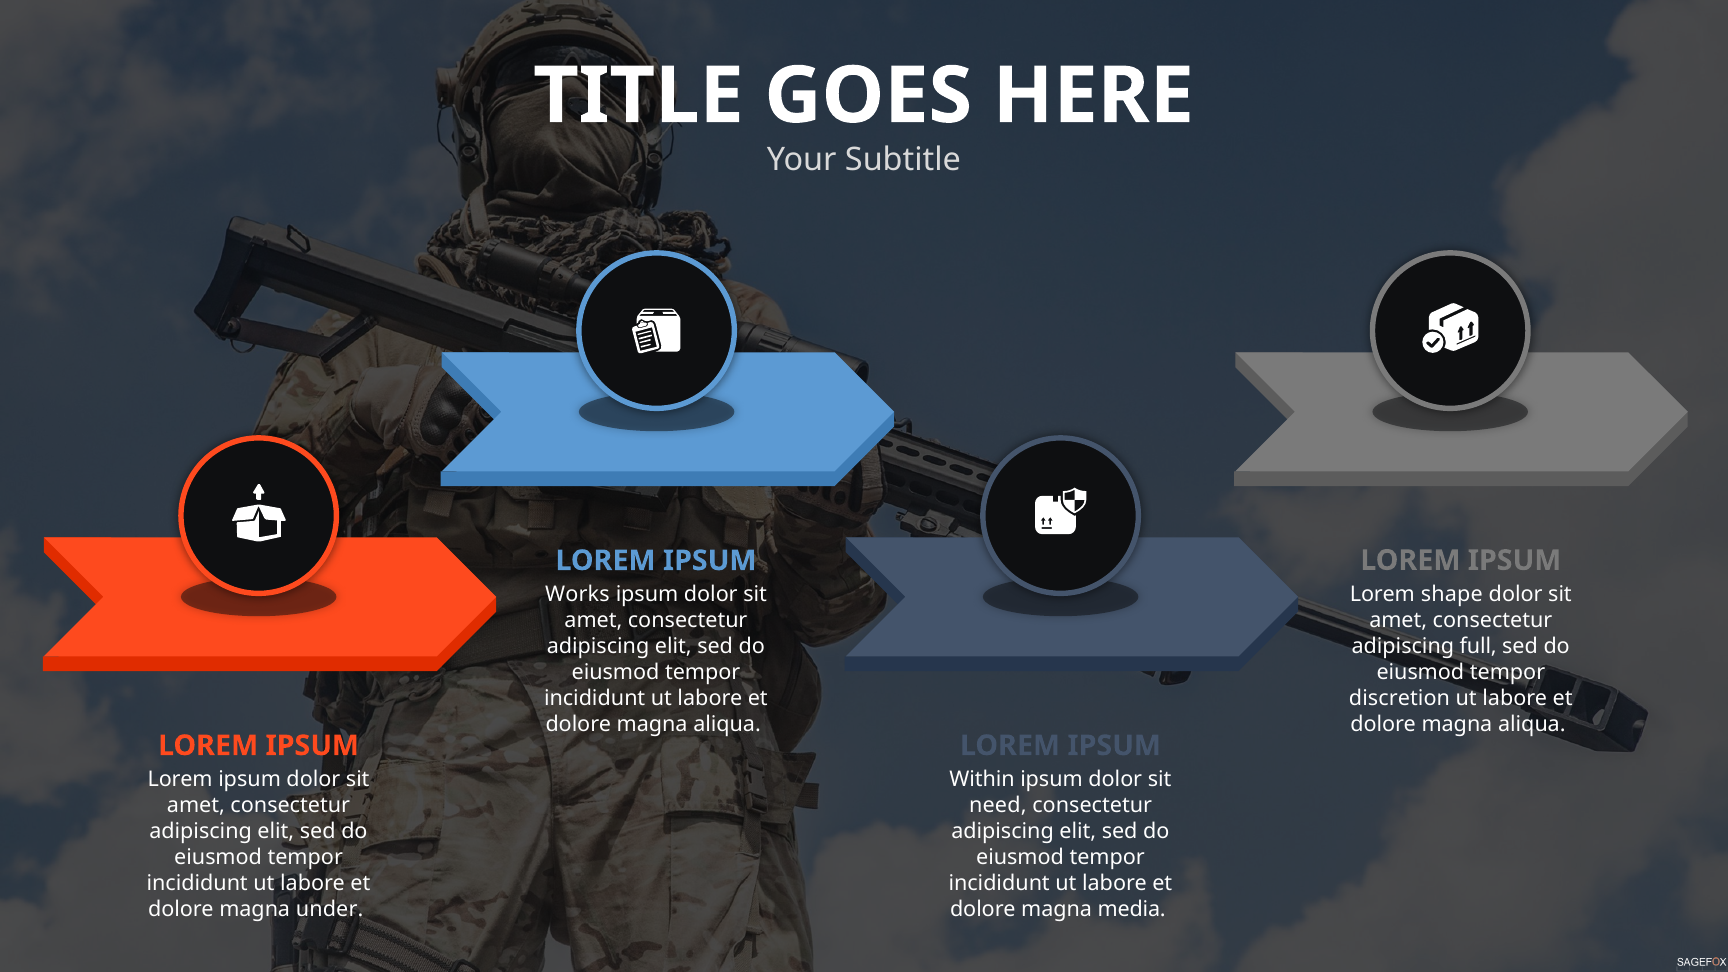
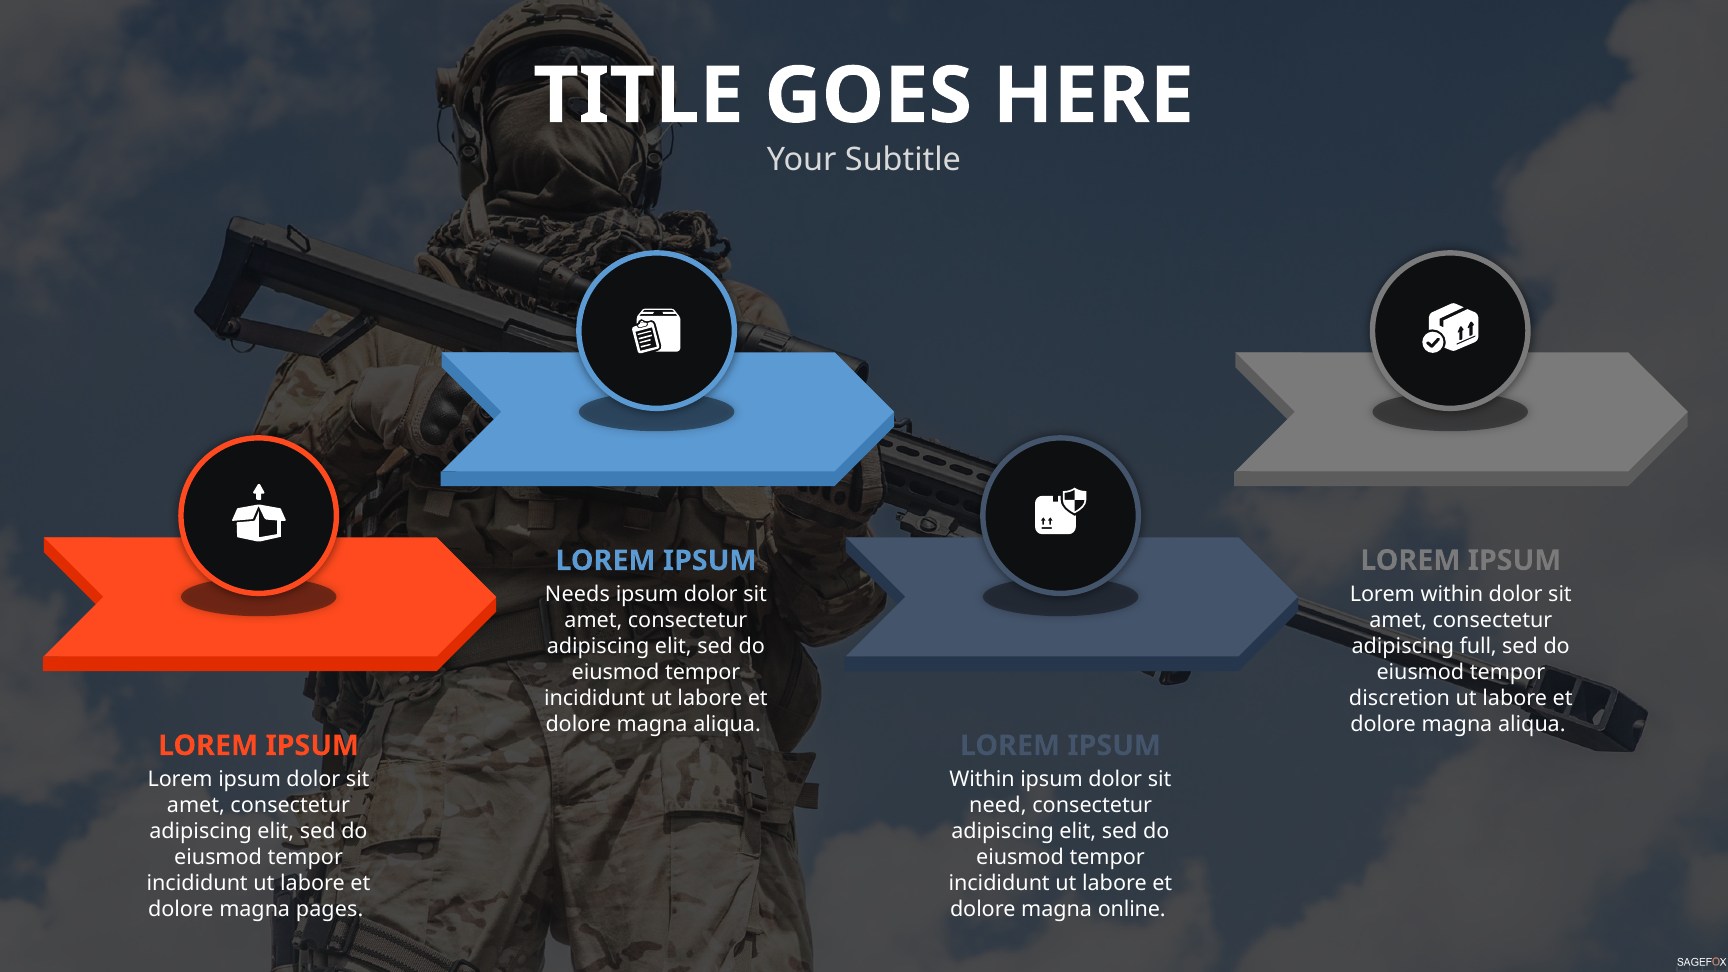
Lorem shape: shape -> within (1452, 594)
Works: Works -> Needs (577, 595)
under: under -> pages (330, 909)
media: media -> online (1132, 909)
